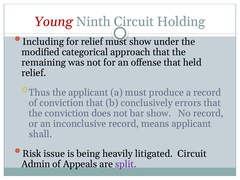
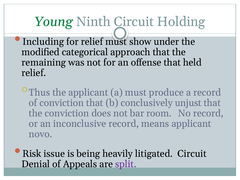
Young colour: red -> green (54, 22)
errors: errors -> unjust (188, 103)
bar show: show -> room (159, 113)
shall: shall -> novo (41, 134)
Admin: Admin -> Denial (36, 164)
